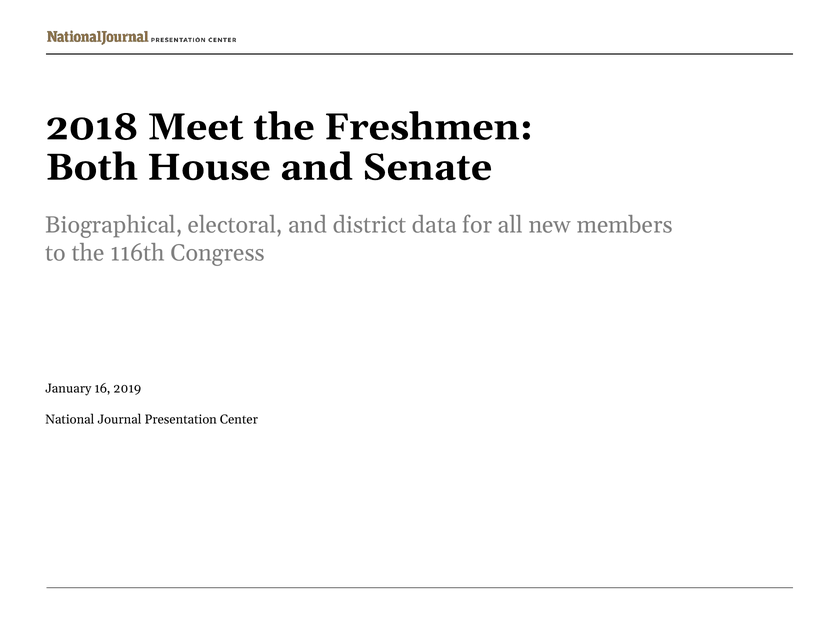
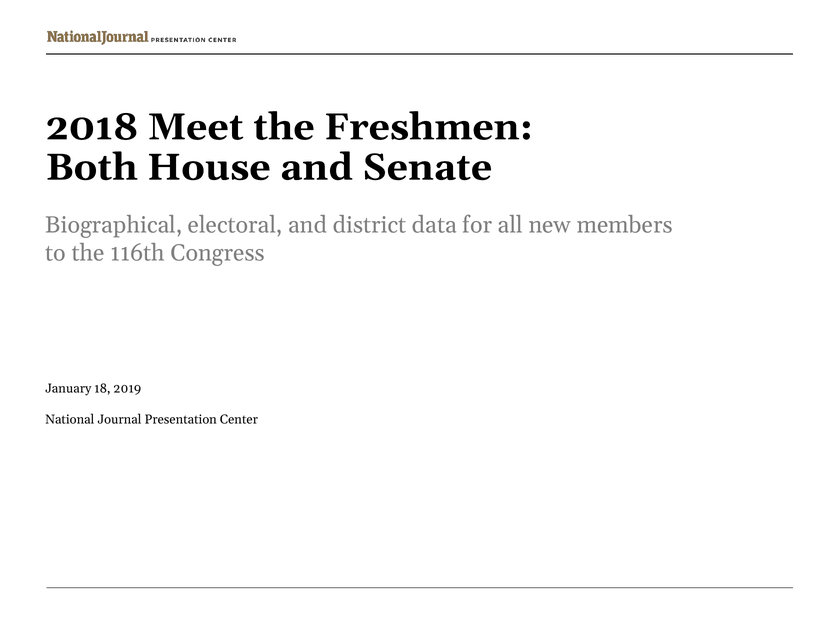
16: 16 -> 18 (102, 389)
